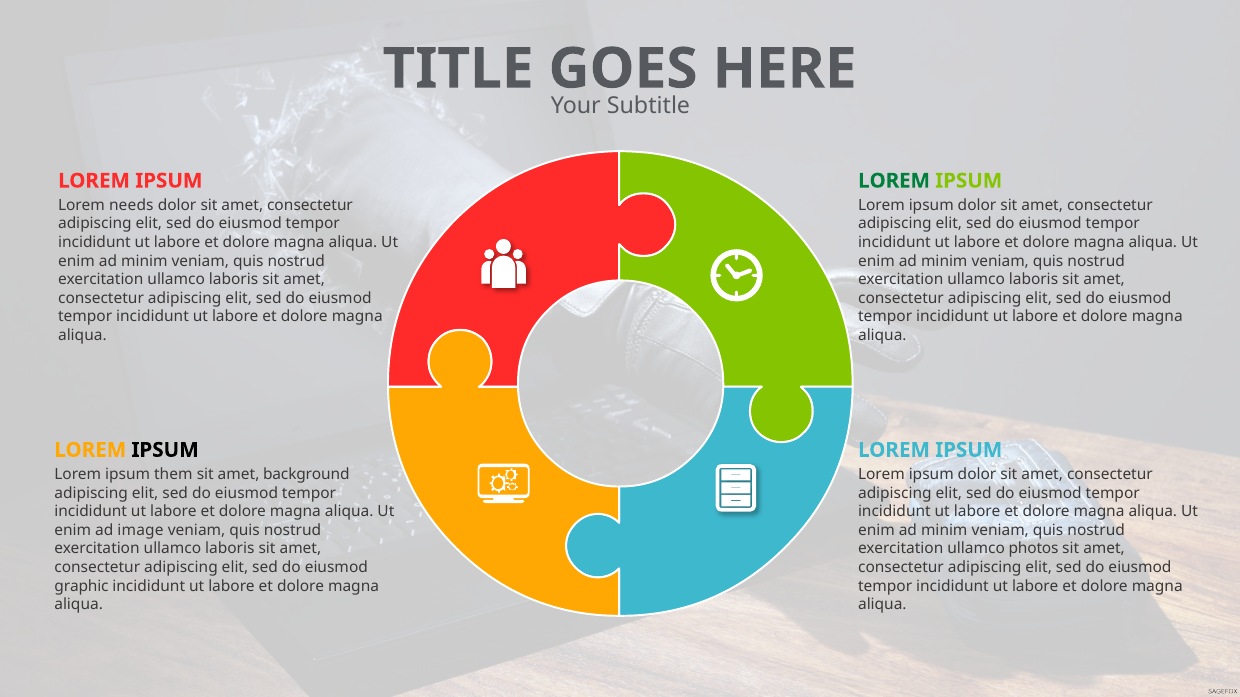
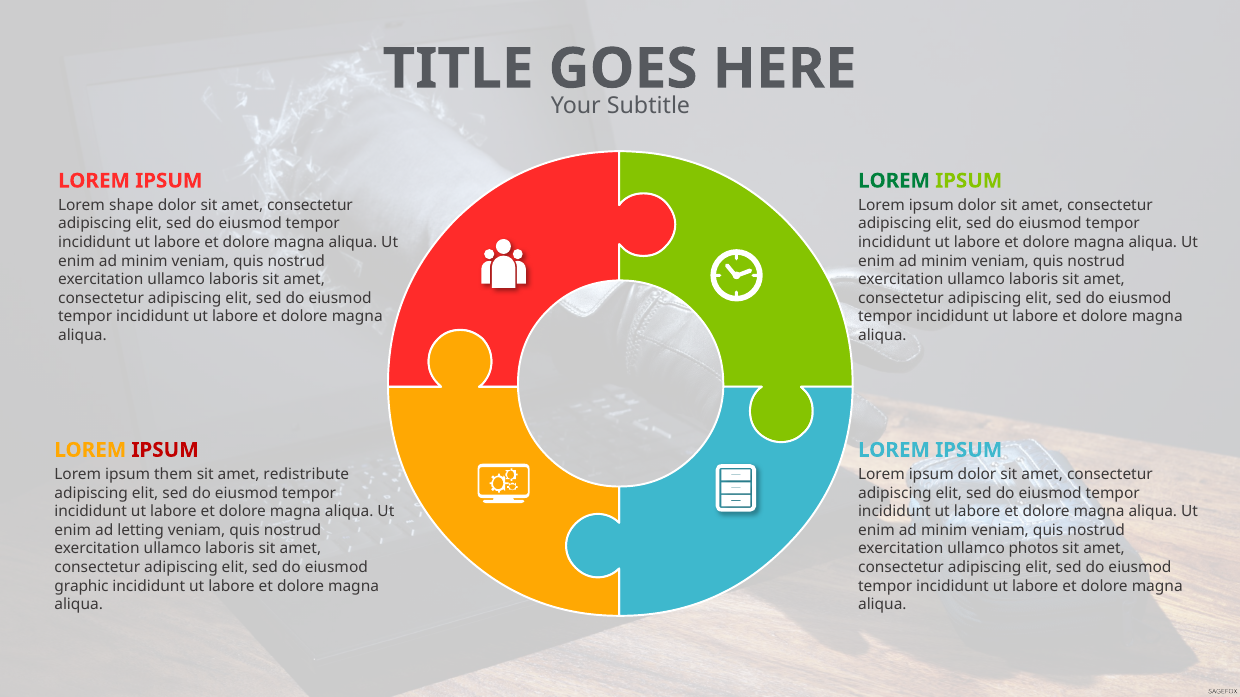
needs: needs -> shape (131, 205)
IPSUM colour: black -> red (165, 450)
background: background -> redistribute (306, 475)
image: image -> letting (141, 531)
